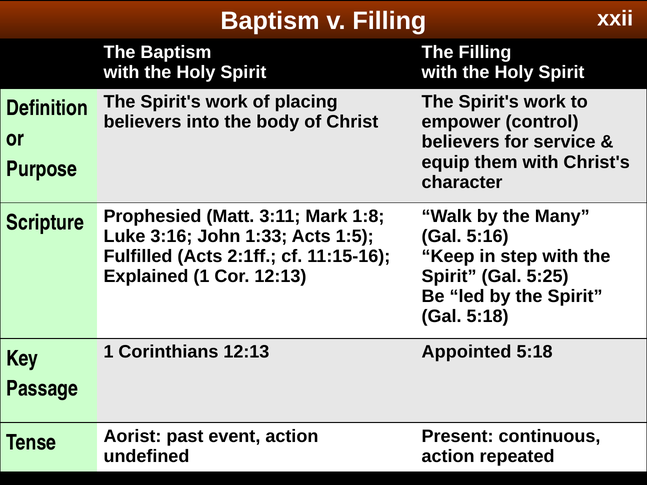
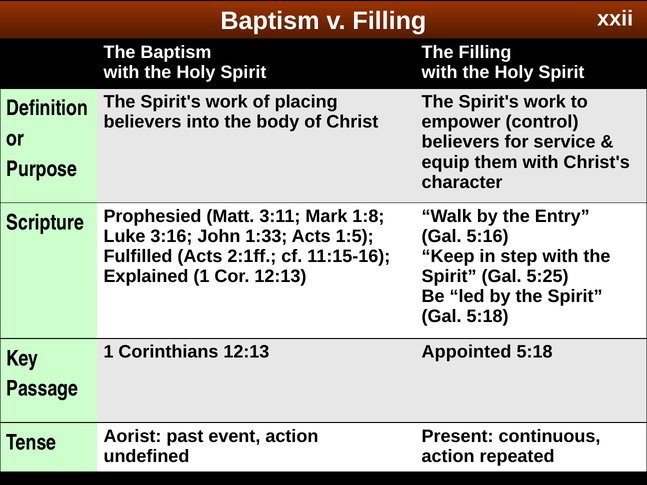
Many: Many -> Entry (562, 216)
